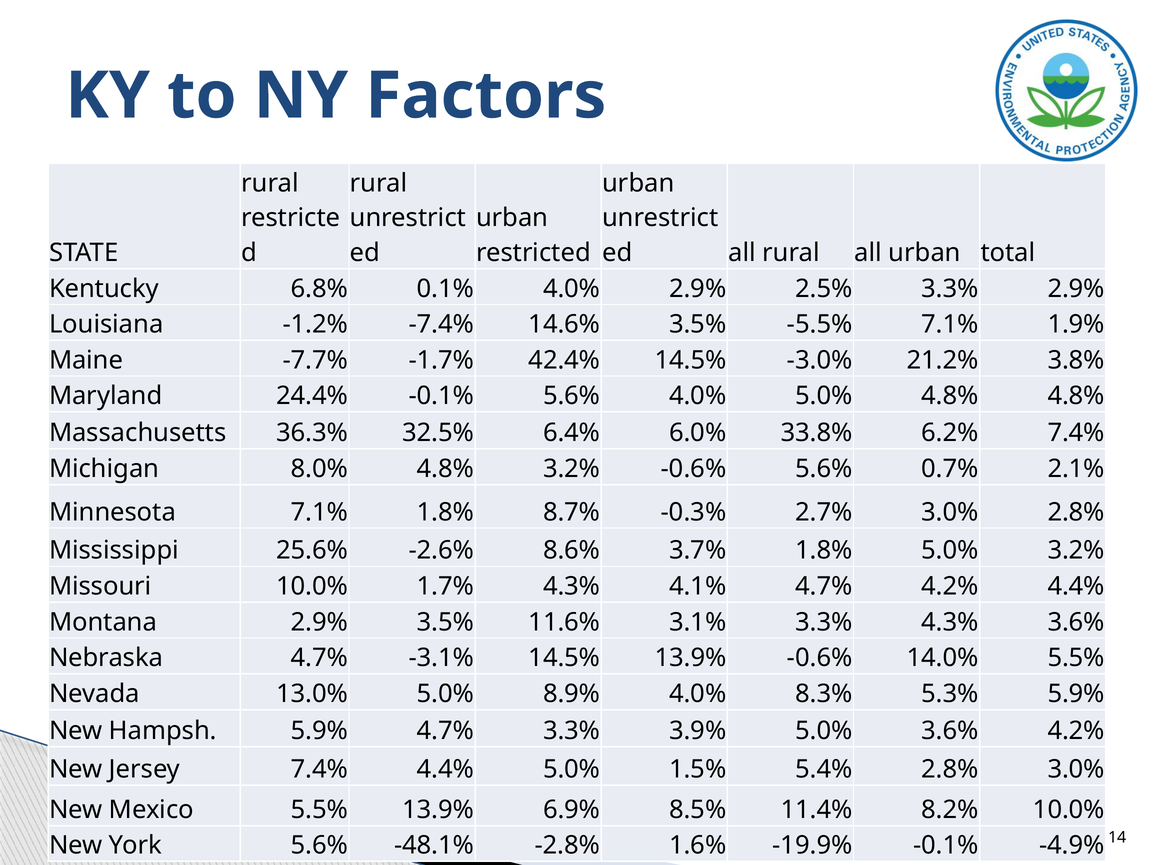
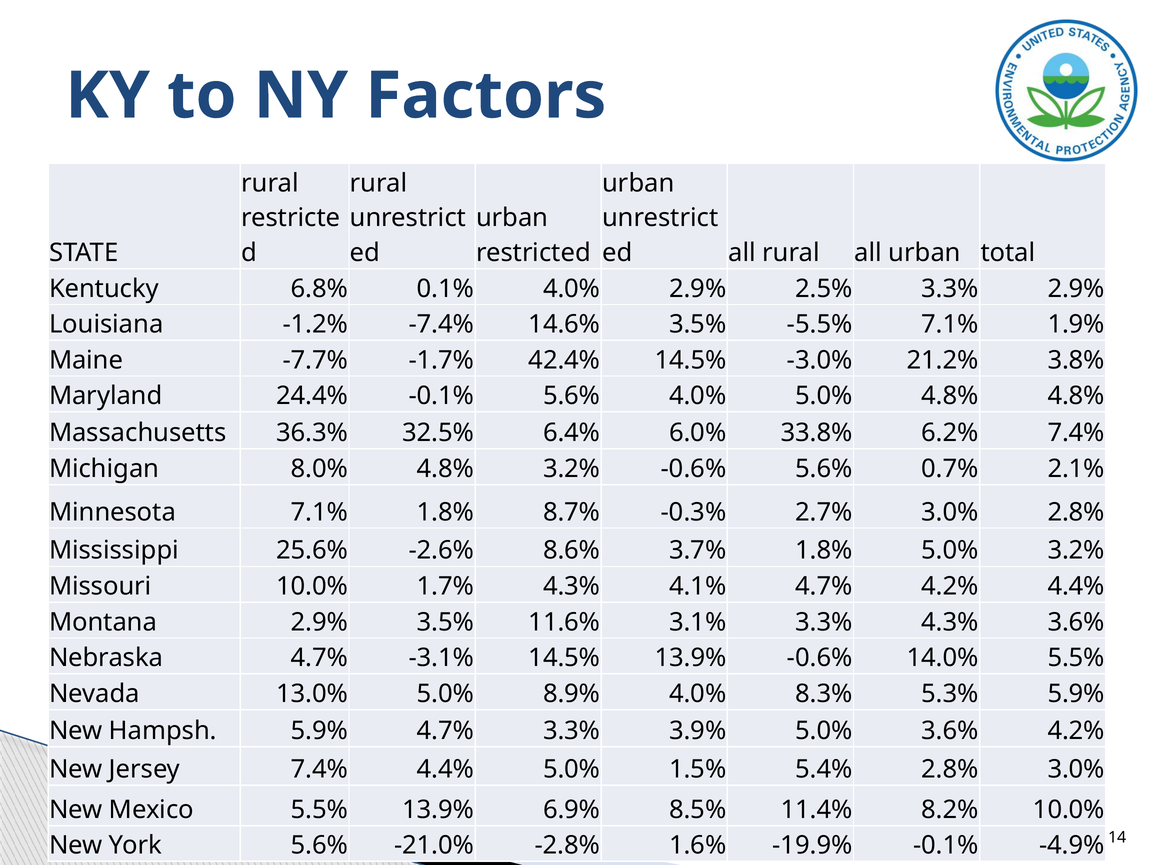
-48.1%: -48.1% -> -21.0% (434, 846)
